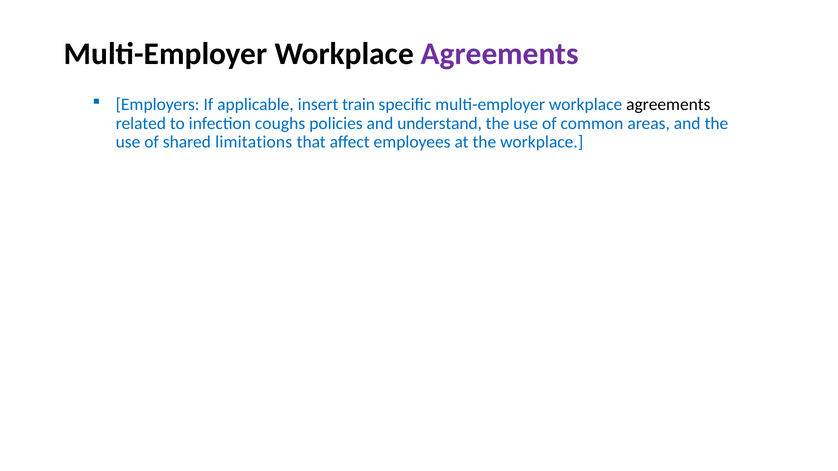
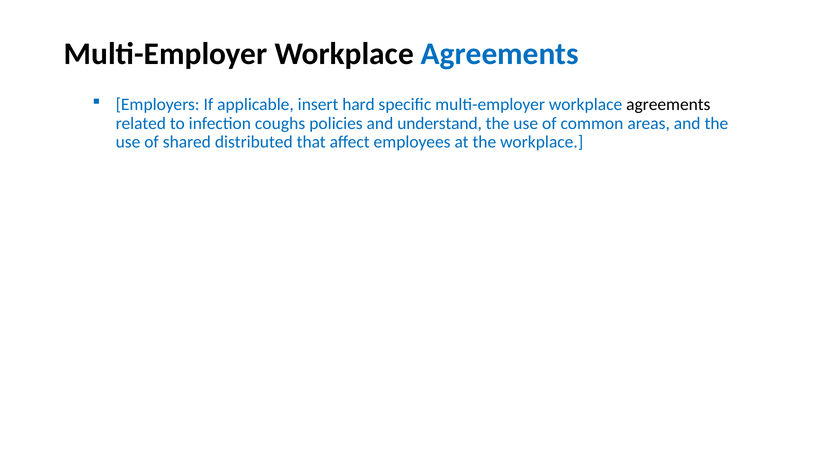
Agreements colour: purple -> blue (500, 54)
train: train -> hard (359, 105)
limitations: limitations -> distributed (254, 142)
